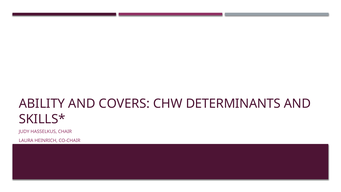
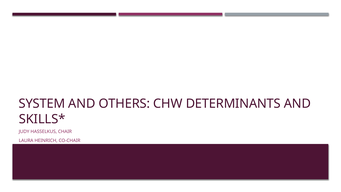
ABILITY: ABILITY -> SYSTEM (42, 104)
COVERS: COVERS -> OTHERS (124, 104)
